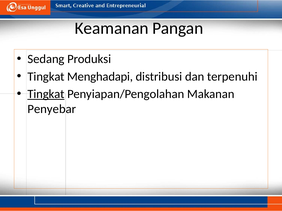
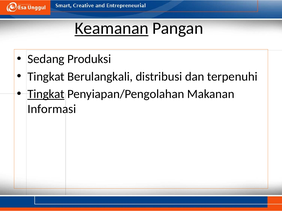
Keamanan underline: none -> present (112, 28)
Menghadapi: Menghadapi -> Berulangkali (100, 77)
Penyebar: Penyebar -> Informasi (52, 109)
